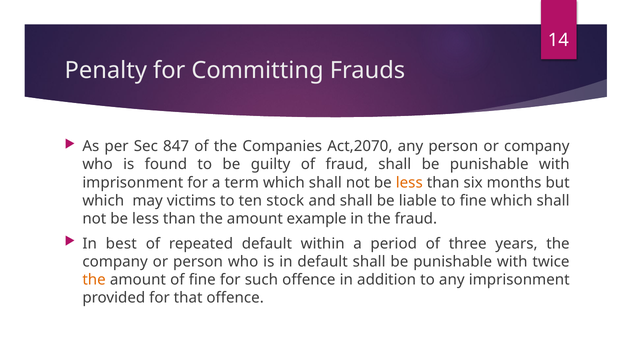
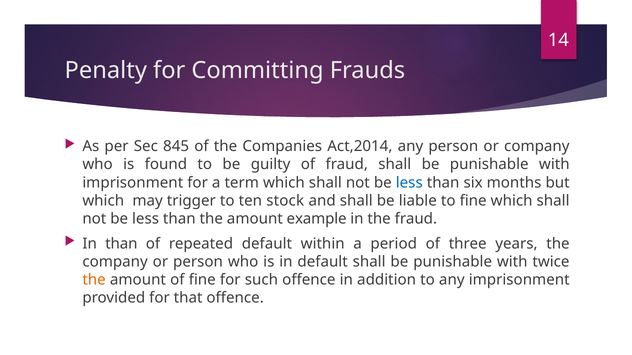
847: 847 -> 845 (176, 146)
Act,2070: Act,2070 -> Act,2014 (360, 146)
less colour: orange -> blue (409, 183)
victims: victims -> trigger (191, 201)
In best: best -> than (121, 244)
